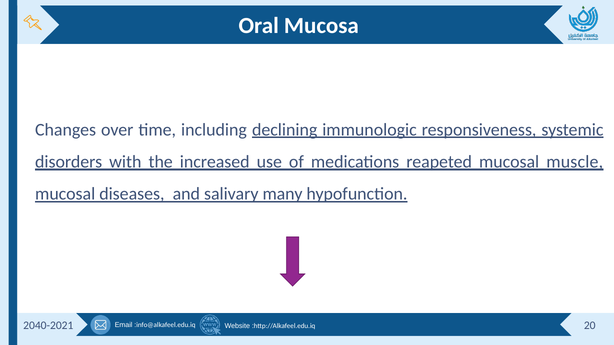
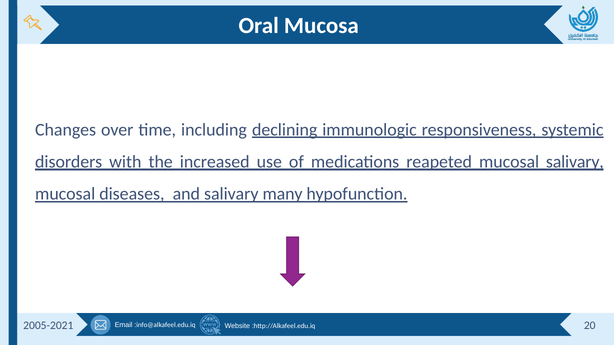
mucosal muscle: muscle -> salivary (575, 162)
2040-2021: 2040-2021 -> 2005-2021 (48, 326)
